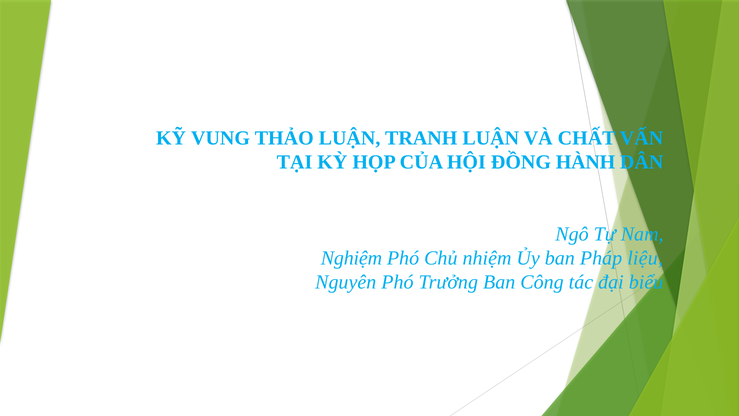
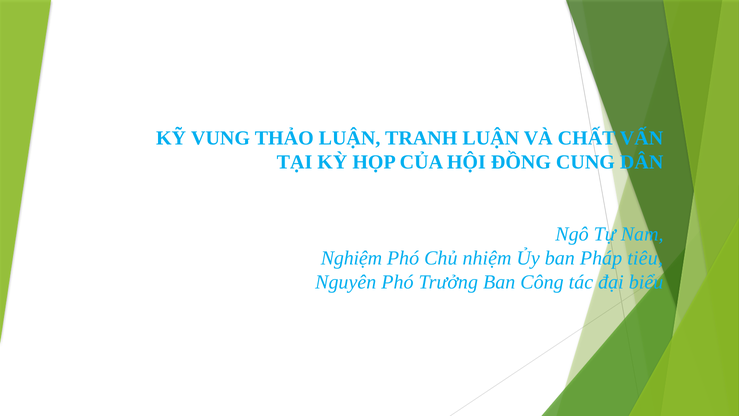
HÀNH: HÀNH -> CUNG (585, 162)
liệu: liệu -> tiêu (645, 258)
